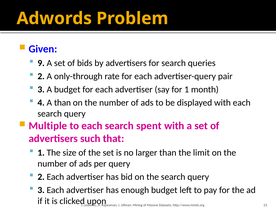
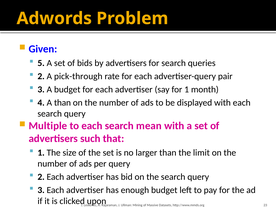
9: 9 -> 5 (41, 63)
only-through: only-through -> pick-through (78, 76)
spent: spent -> mean (149, 126)
